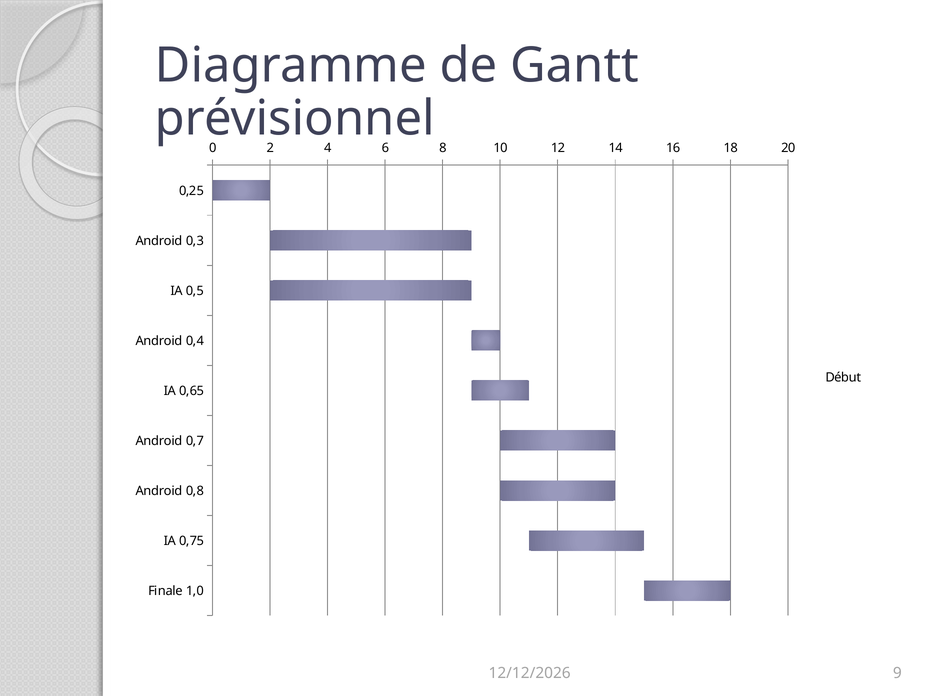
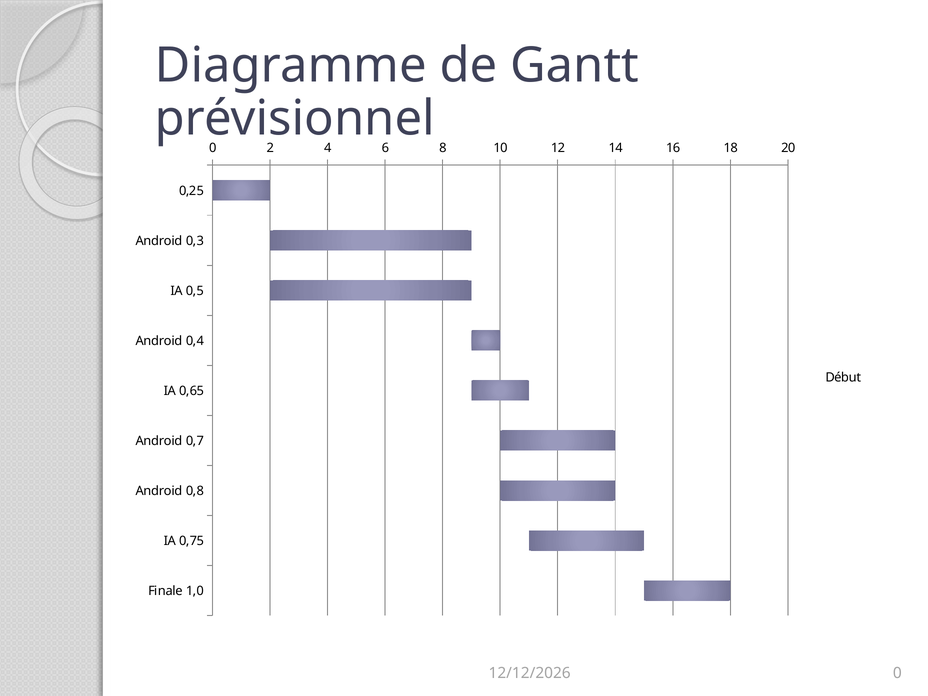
9: 9 -> 0 (897, 673)
